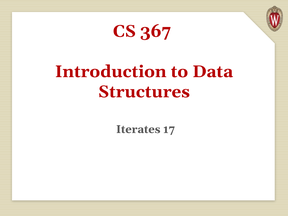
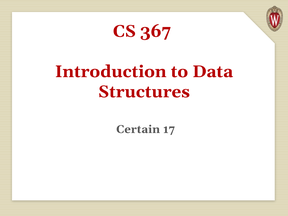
Iterates: Iterates -> Certain (138, 129)
